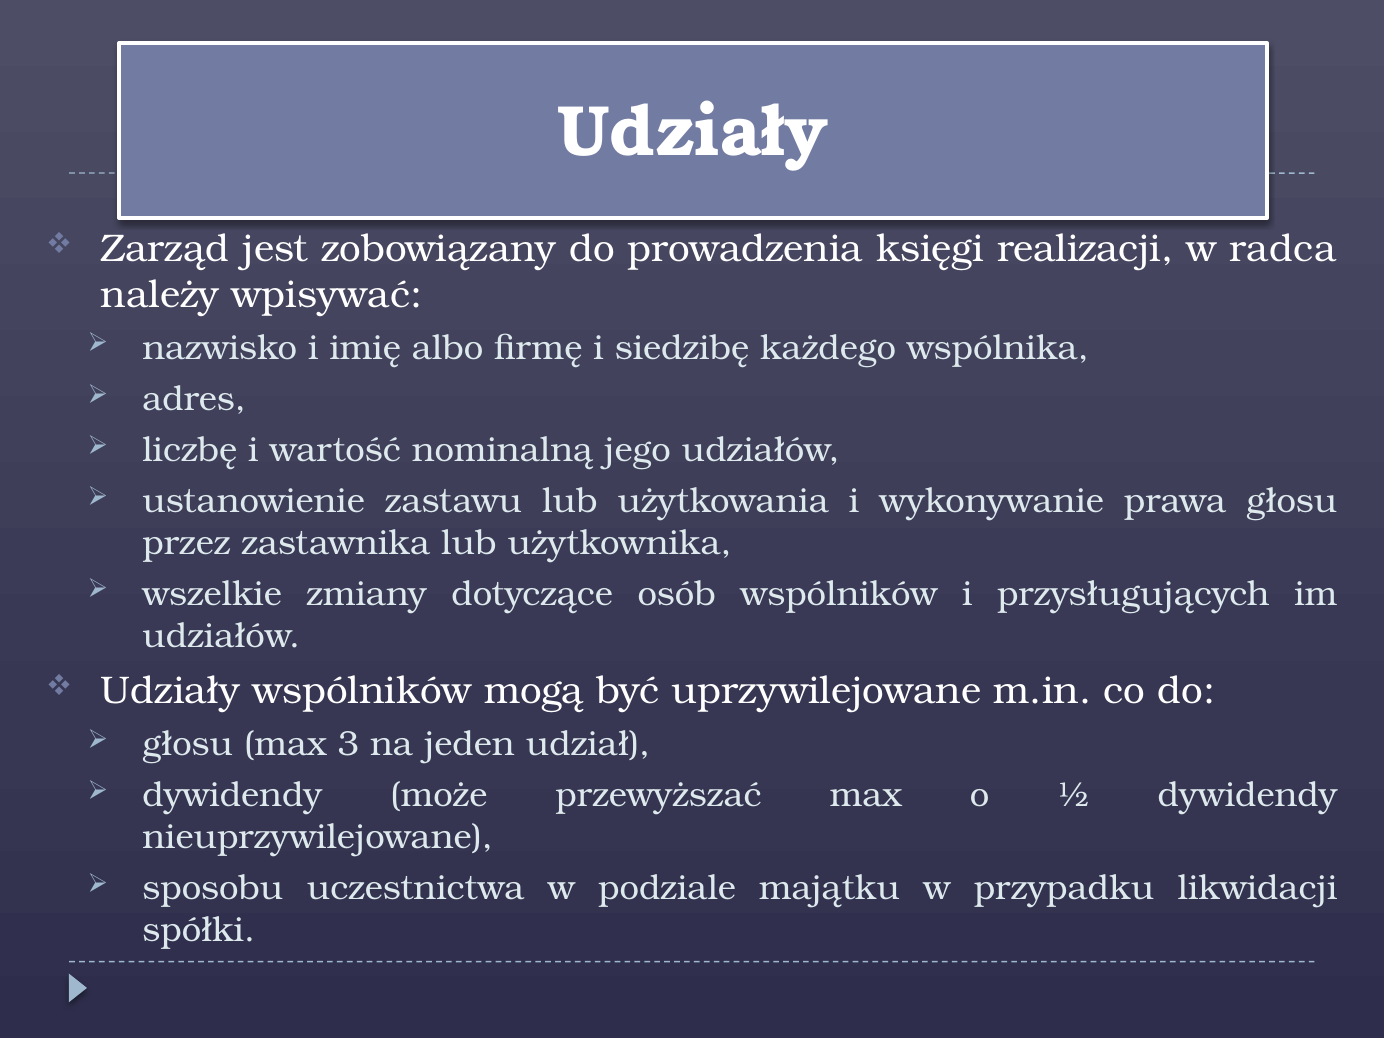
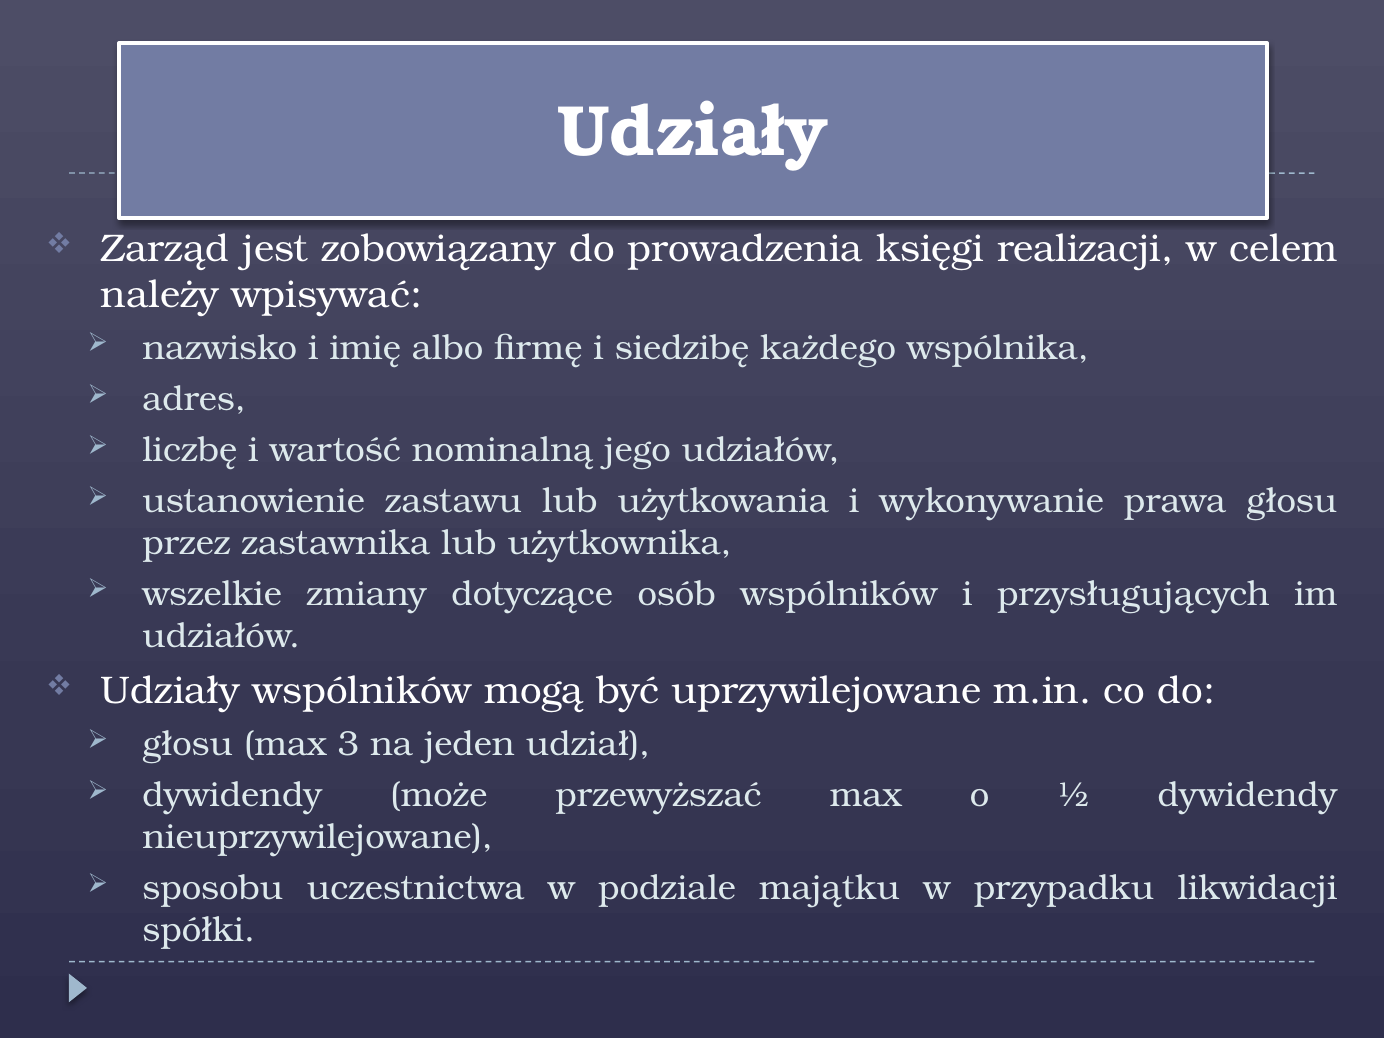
radca: radca -> celem (1283, 249)
